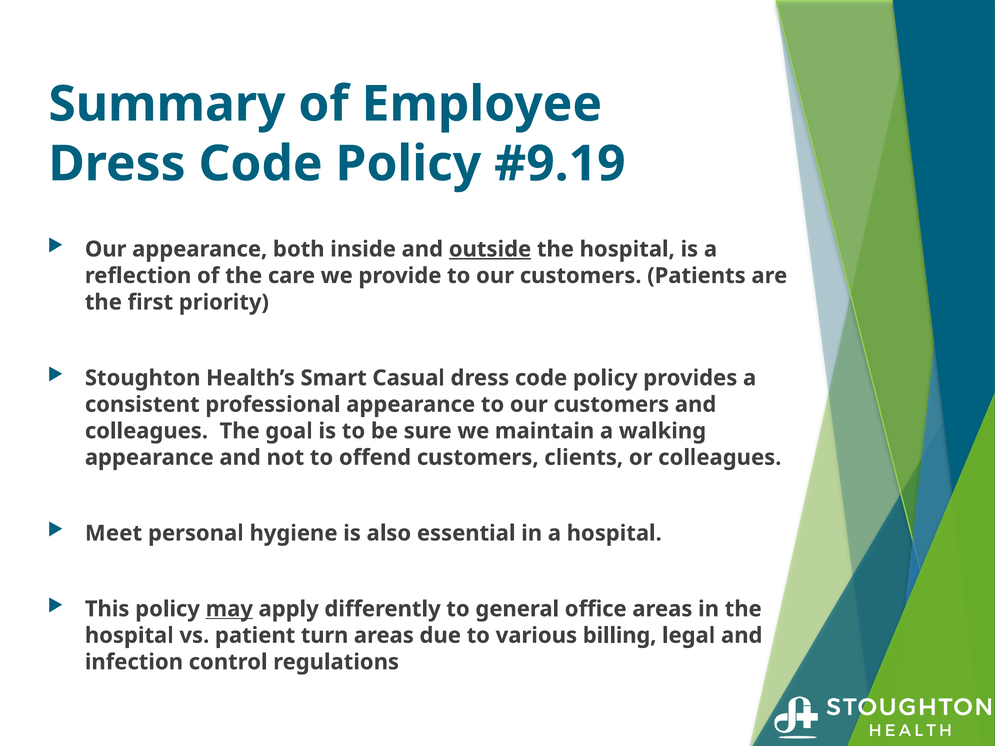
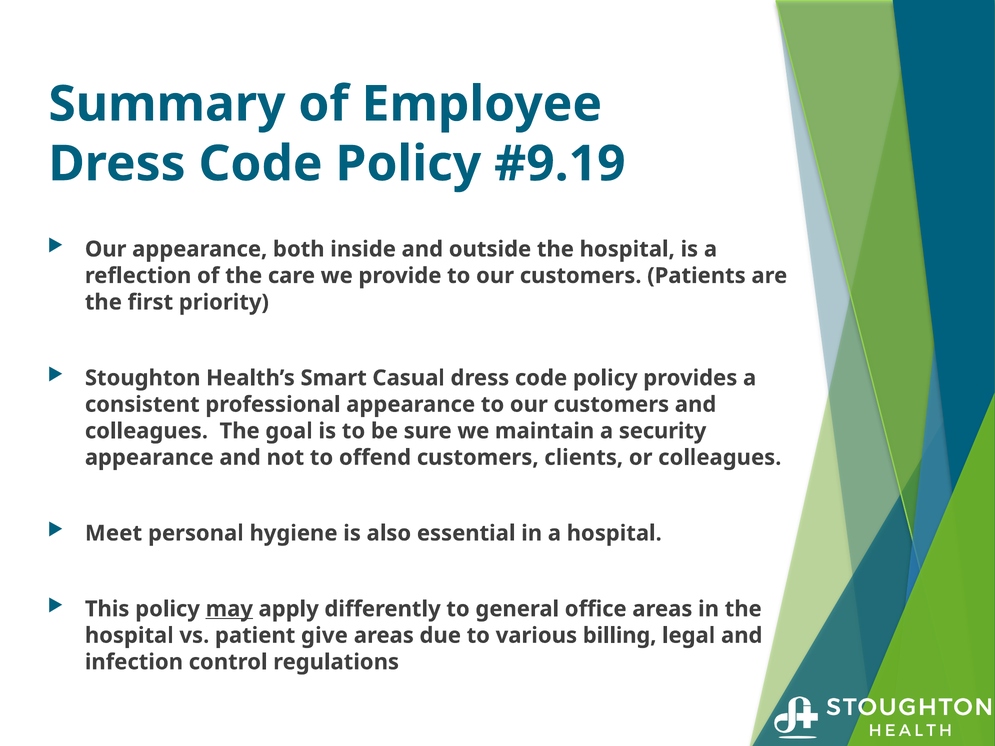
outside underline: present -> none (490, 249)
walking: walking -> security (663, 431)
turn: turn -> give (324, 636)
